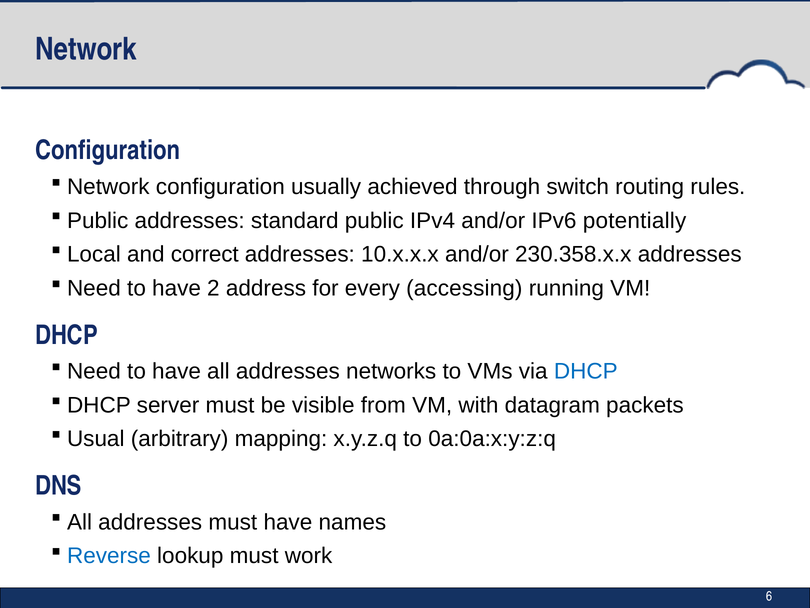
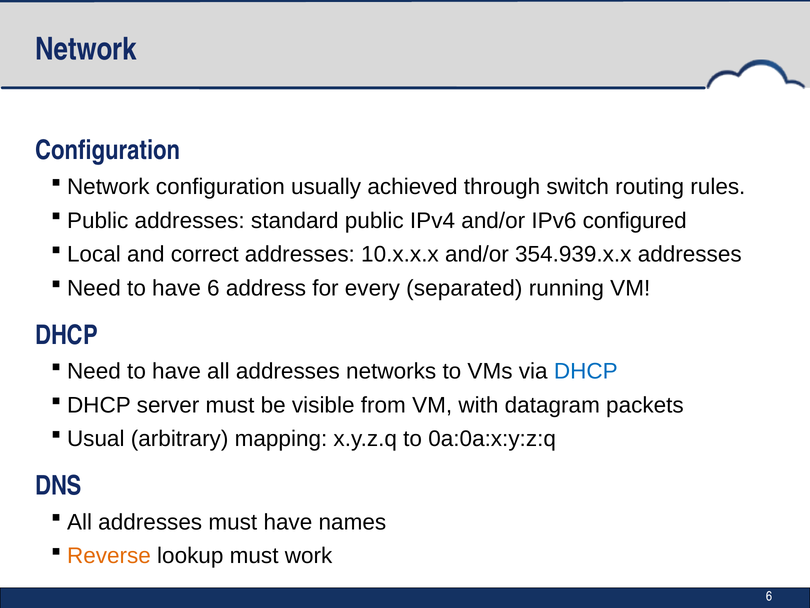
potentially: potentially -> configured (635, 220)
230.358.x.x: 230.358.x.x -> 354.939.x.x (573, 254)
have 2: 2 -> 6 (213, 288)
accessing: accessing -> separated (464, 288)
Reverse colour: blue -> orange (109, 556)
